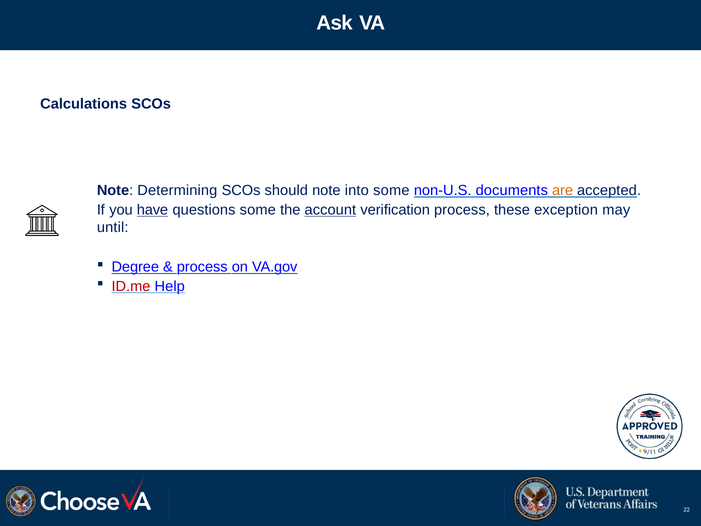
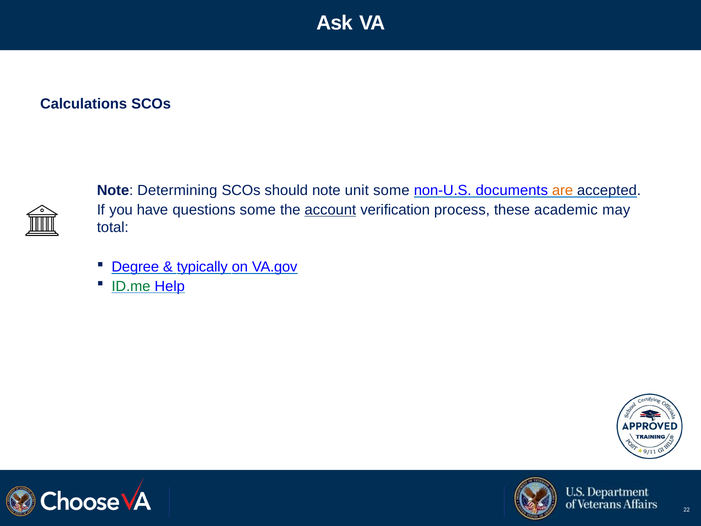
into: into -> unit (357, 191)
have underline: present -> none (152, 210)
exception: exception -> academic (566, 210)
until: until -> total (113, 227)
process: process -> typically (202, 267)
ID.me colour: red -> green (131, 286)
